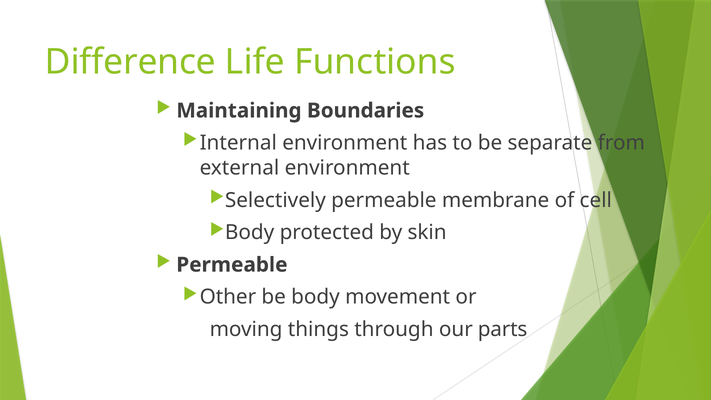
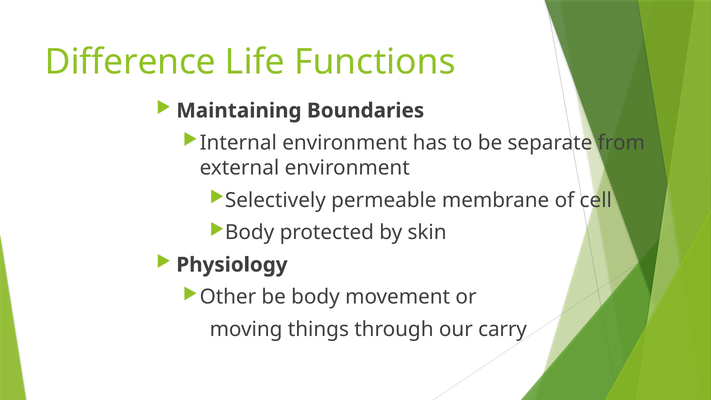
Permeable: Permeable -> Physiology (232, 265)
parts: parts -> carry (503, 329)
